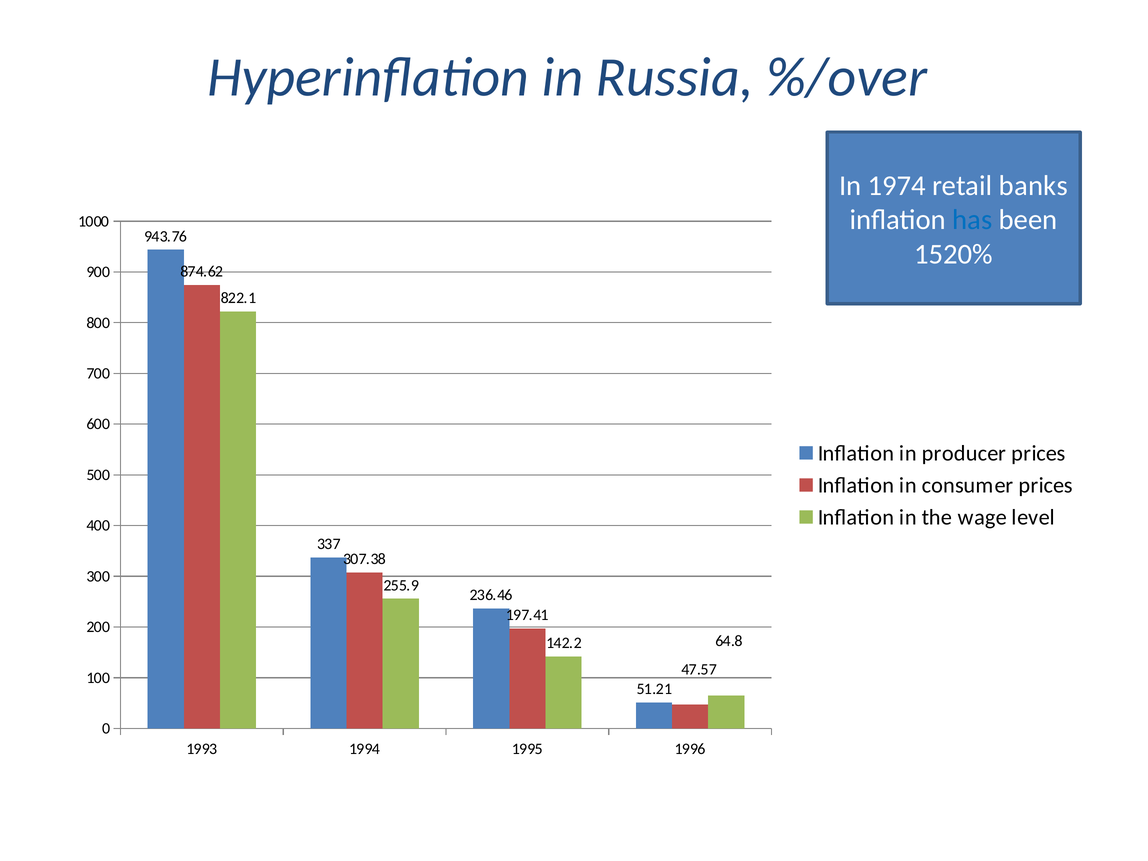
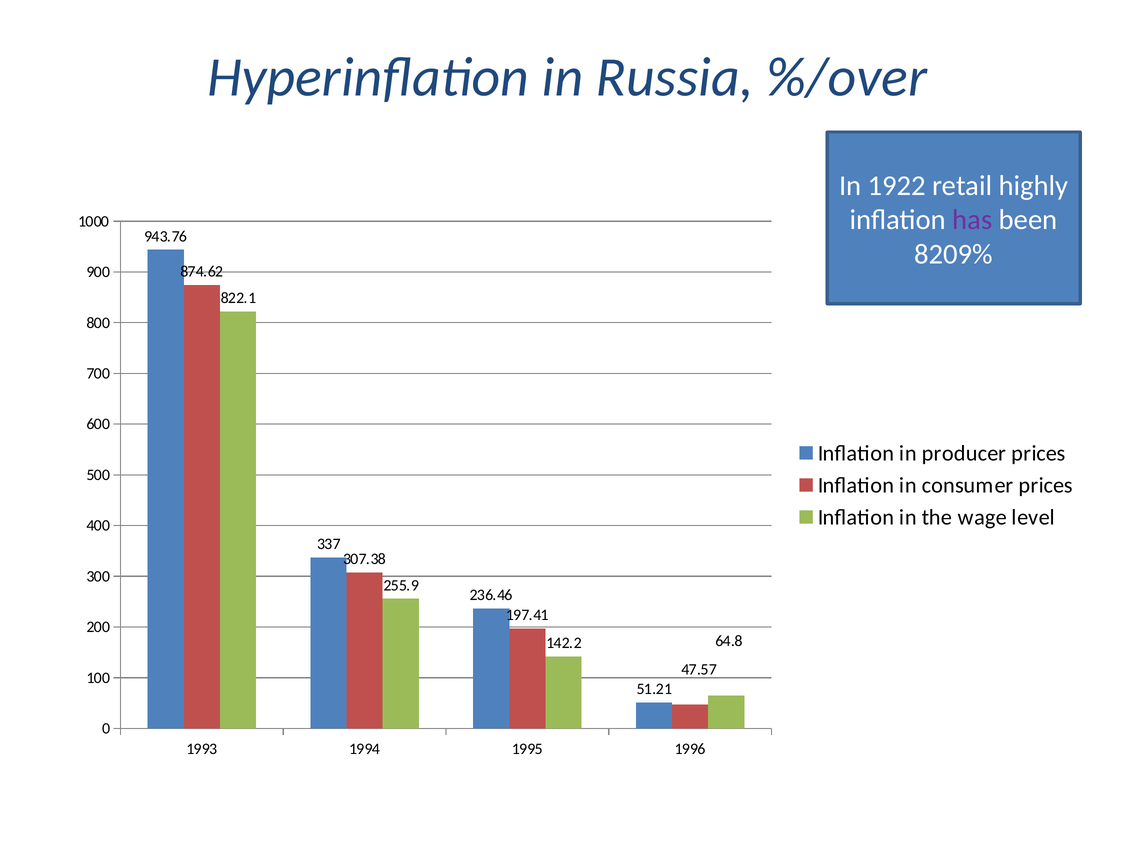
1974: 1974 -> 1922 (897, 186)
banks: banks -> highly (1033, 186)
has colour: blue -> purple (972, 220)
1520%: 1520% -> 8209% (954, 254)
